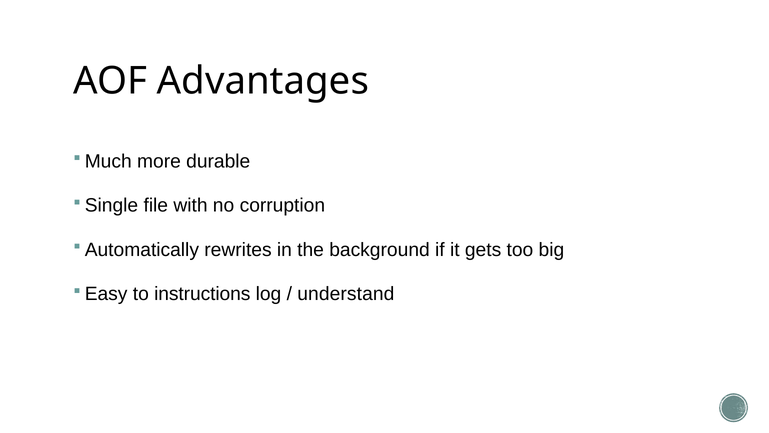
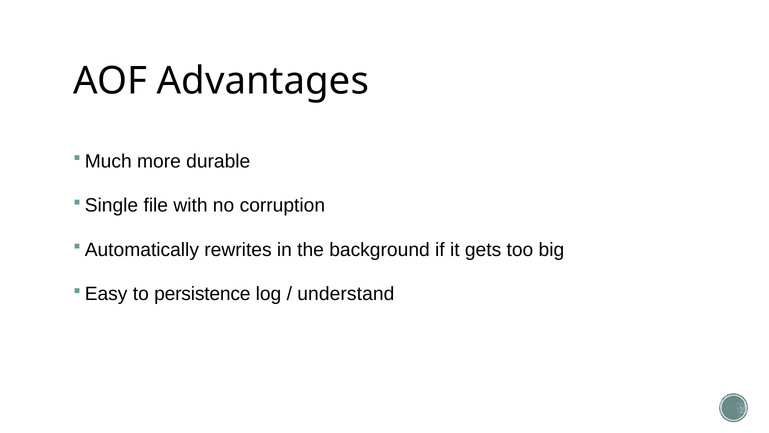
instructions: instructions -> persistence (202, 294)
